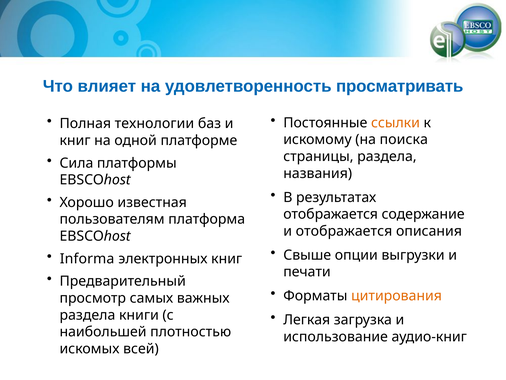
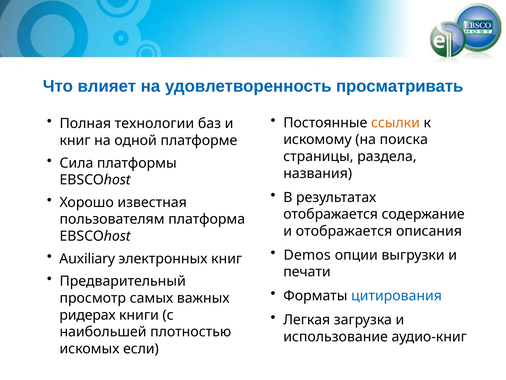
Свыше: Свыше -> Demos (307, 255)
Informa: Informa -> Auxiliary (87, 258)
цитирования colour: orange -> blue (397, 296)
раздела: раздела -> ридерах (88, 315)
всей: всей -> если (141, 348)
